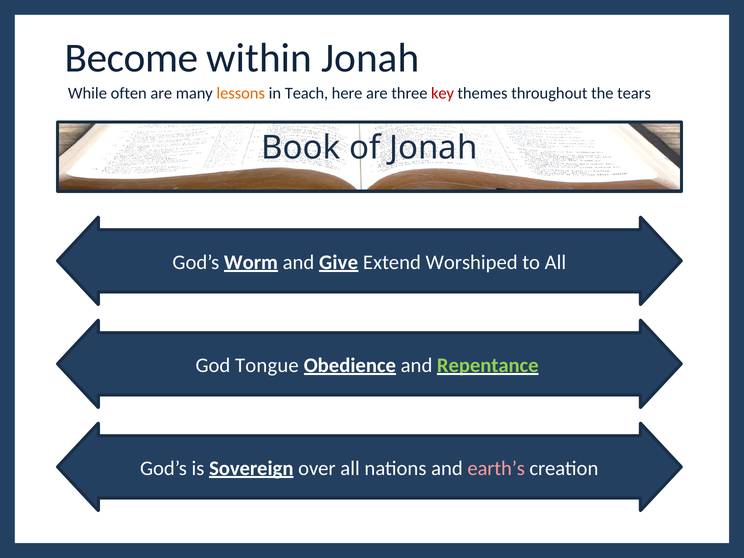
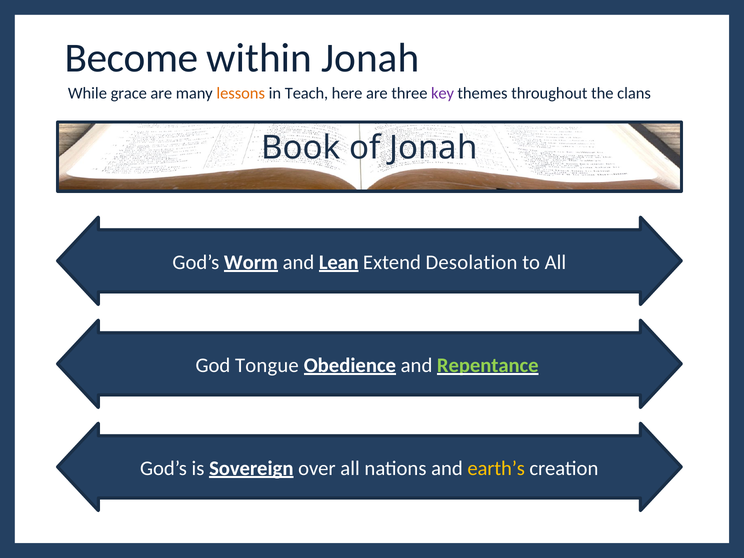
often: often -> grace (129, 93)
key colour: red -> purple (443, 93)
tears: tears -> clans (634, 93)
Give: Give -> Lean (339, 262)
Worshiped: Worshiped -> Desolation (472, 262)
earth’s colour: pink -> yellow (496, 468)
